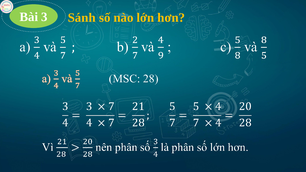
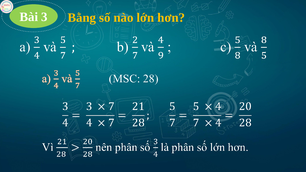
Sánh: Sánh -> Bằng (82, 18)
